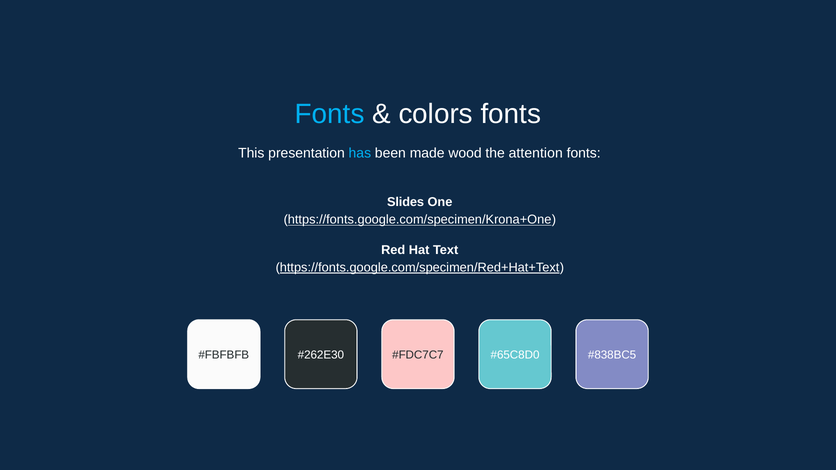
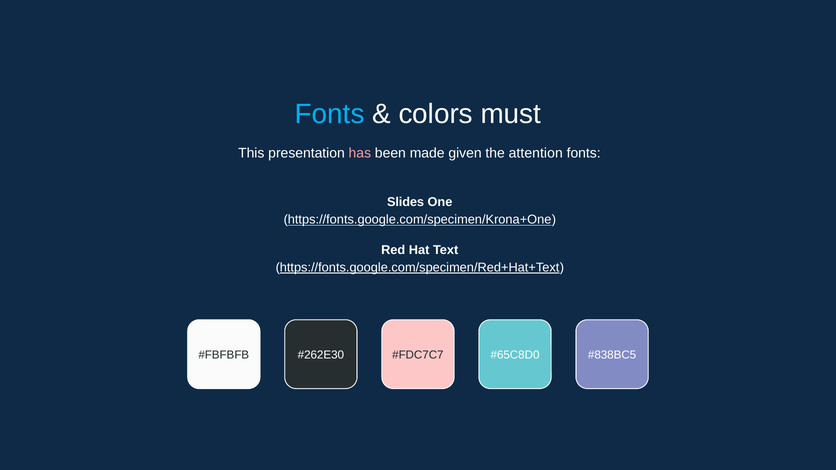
colors fonts: fonts -> must (511, 114)
has colour: light blue -> pink (360, 153)
wood: wood -> given (465, 153)
